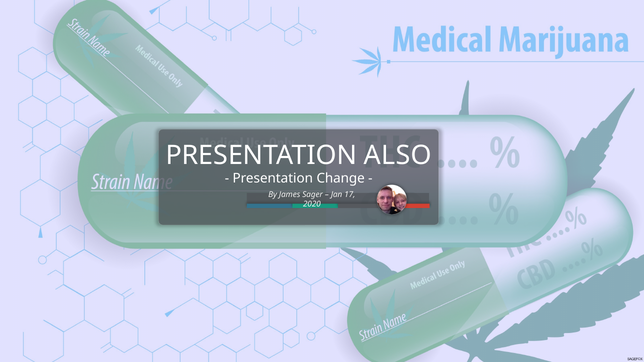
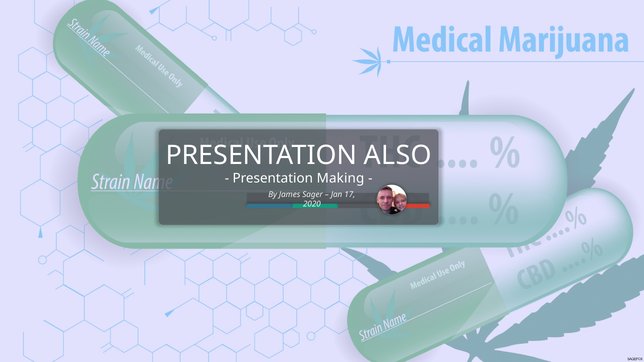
Change: Change -> Making (341, 179)
